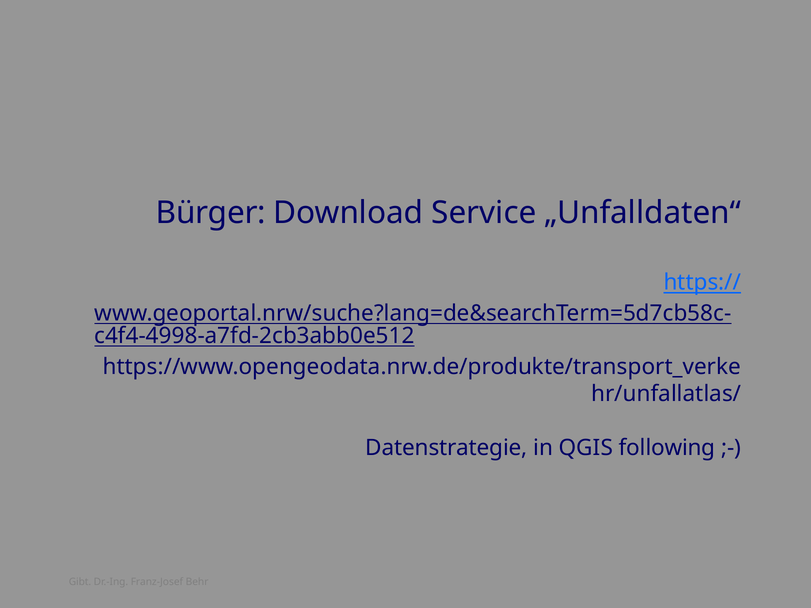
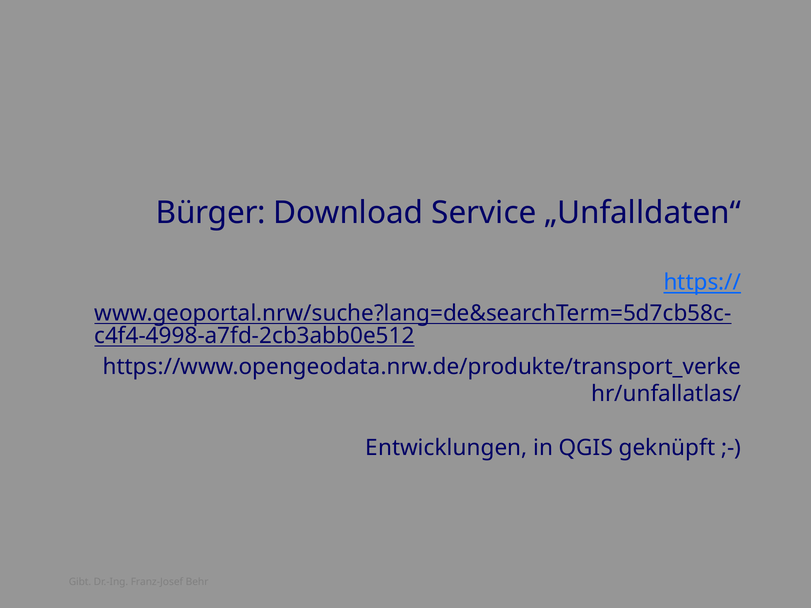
Datenstrategie: Datenstrategie -> Entwicklungen (446, 448)
following: following -> geknüpft (667, 448)
